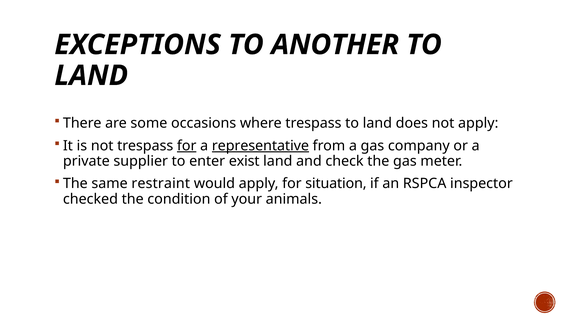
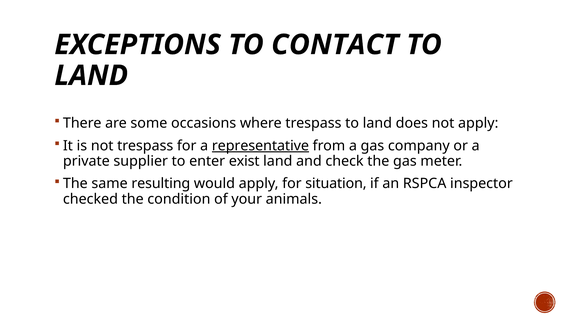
ANOTHER: ANOTHER -> CONTACT (335, 45)
for underline: present -> none (187, 146)
restraint: restraint -> resulting (161, 184)
